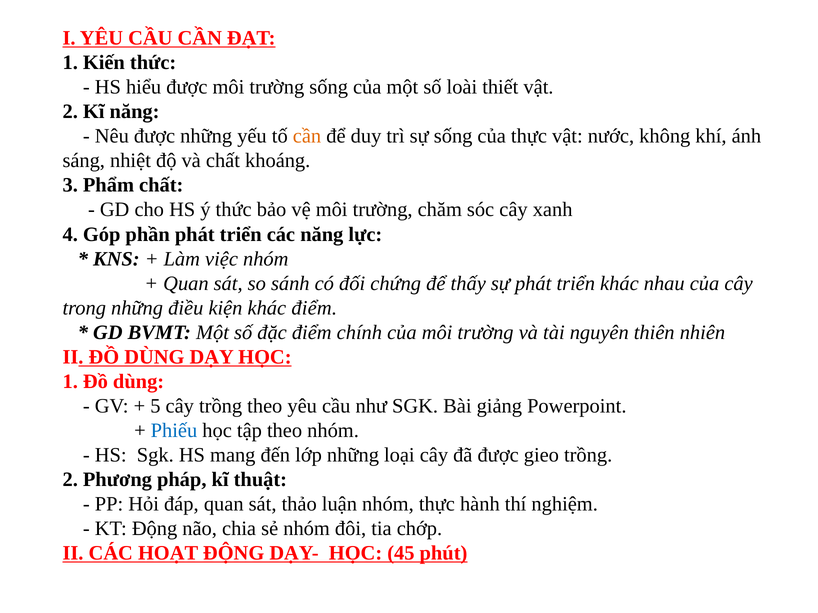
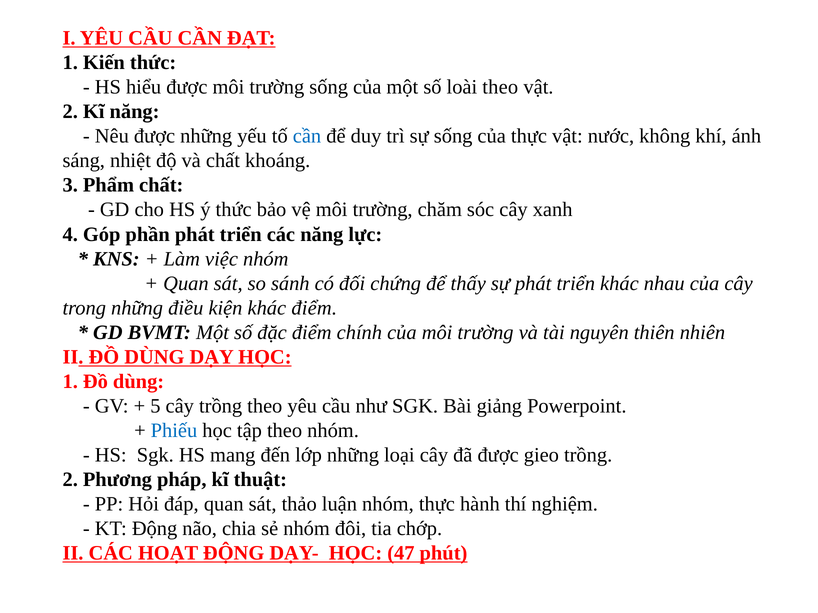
loài thiết: thiết -> theo (500, 87)
cần colour: orange -> blue (307, 136)
45: 45 -> 47 (401, 553)
